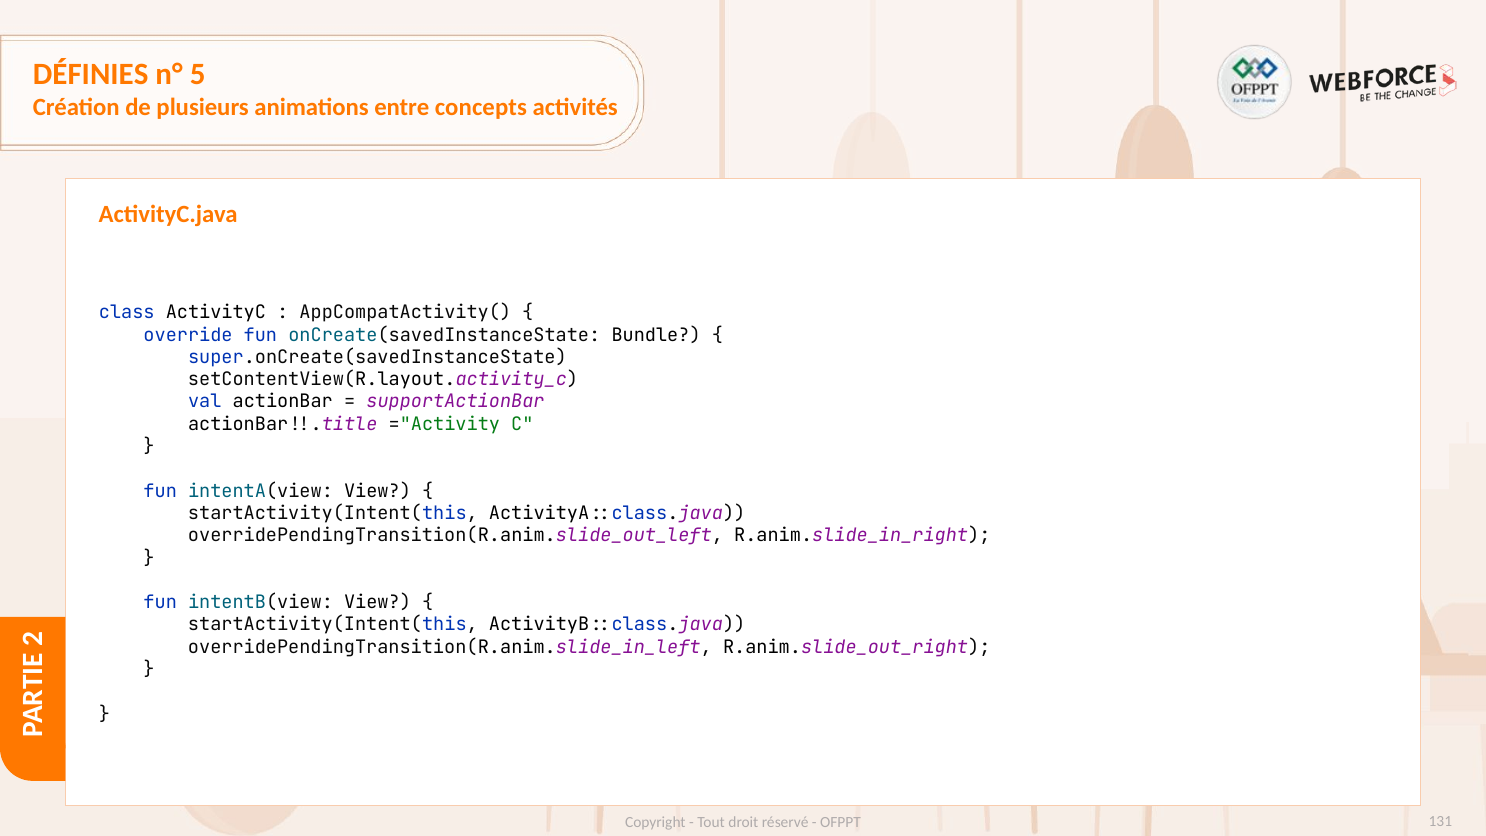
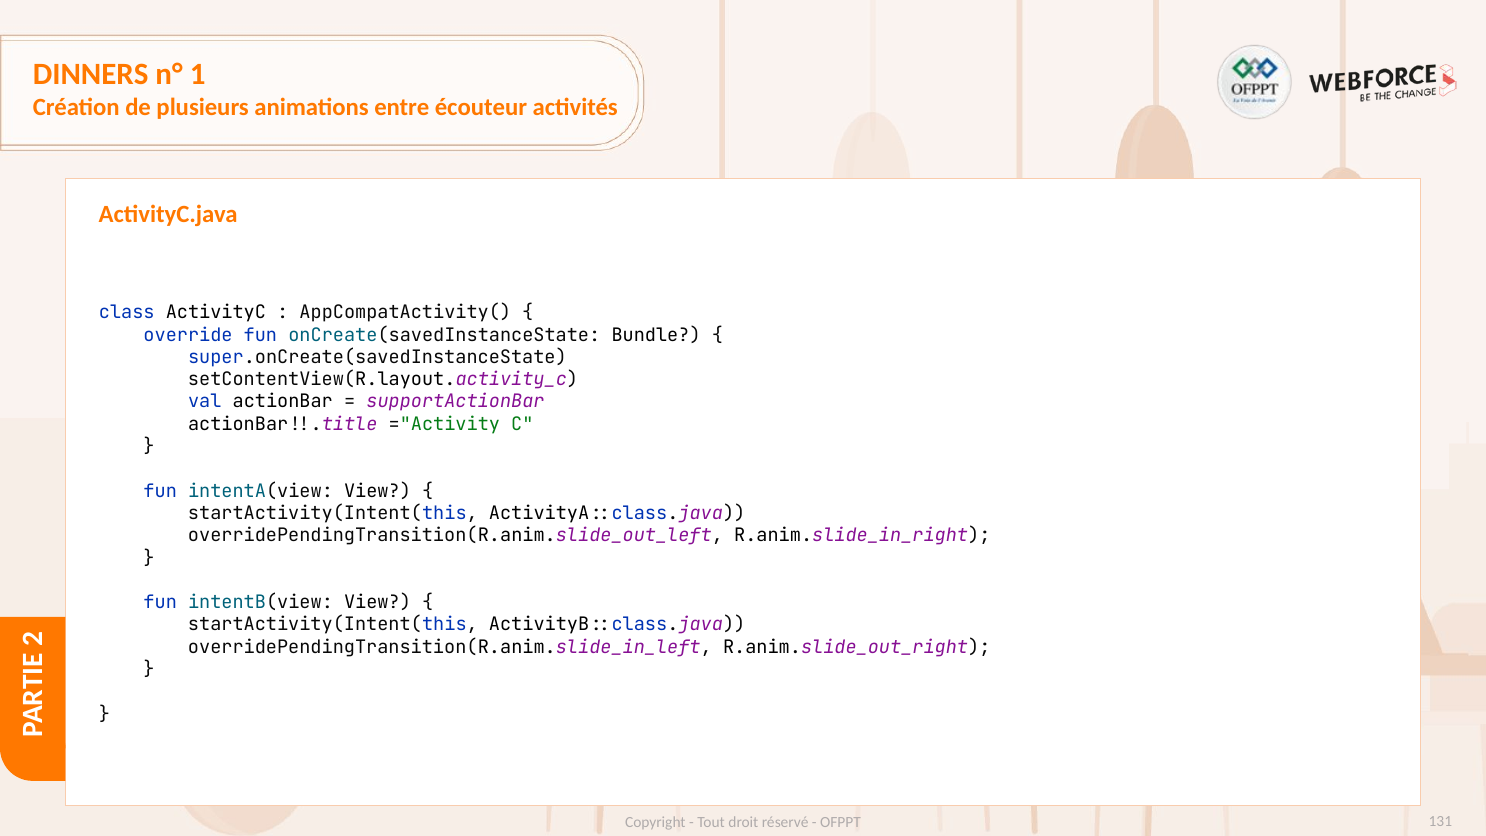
DÉFINIES: DÉFINIES -> DINNERS (91, 74)
5: 5 -> 1 (198, 74)
concepts: concepts -> écouteur (481, 107)
